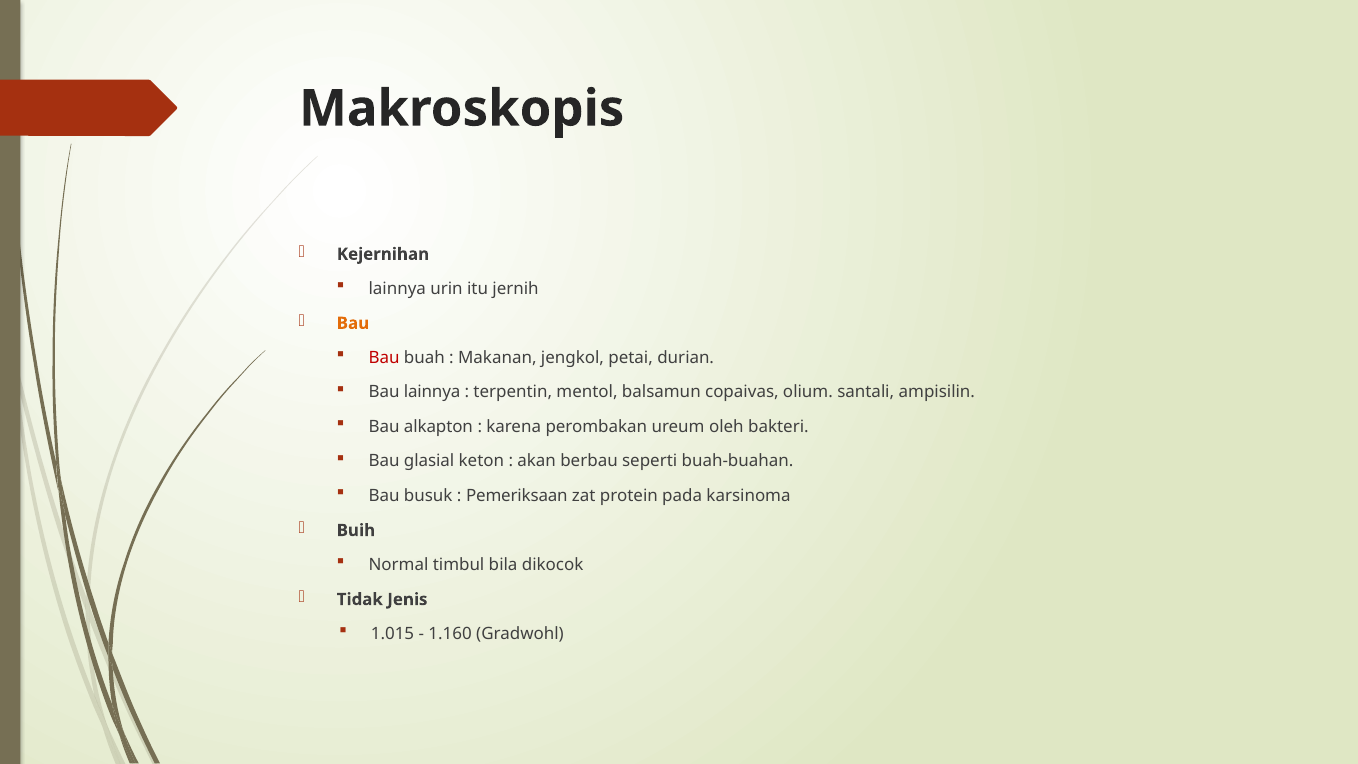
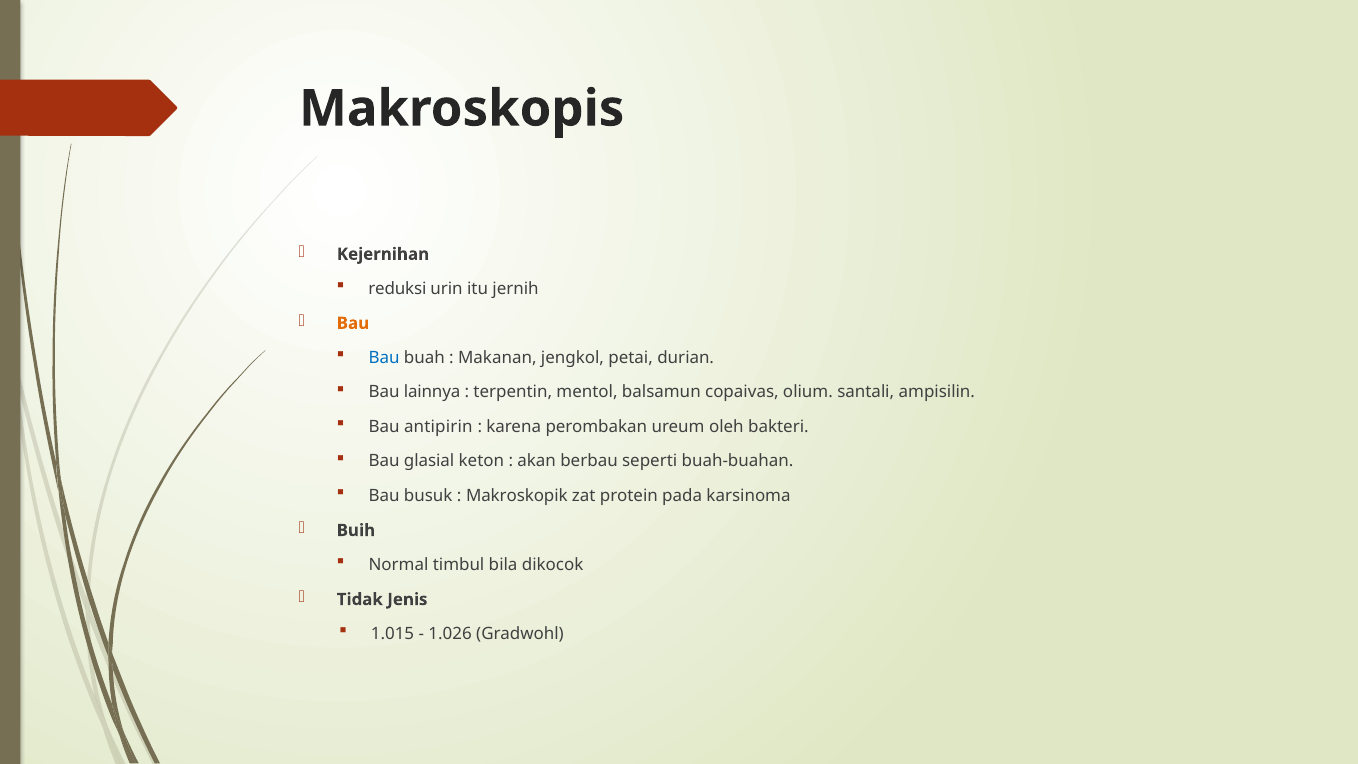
lainnya: lainnya -> reduksi (397, 289)
Bau colour: red -> blue (384, 358)
alkapton: alkapton -> antipirin (438, 427)
Pemeriksaan: Pemeriksaan -> Makroskopik (517, 496)
1.160: 1.160 -> 1.026 (450, 634)
